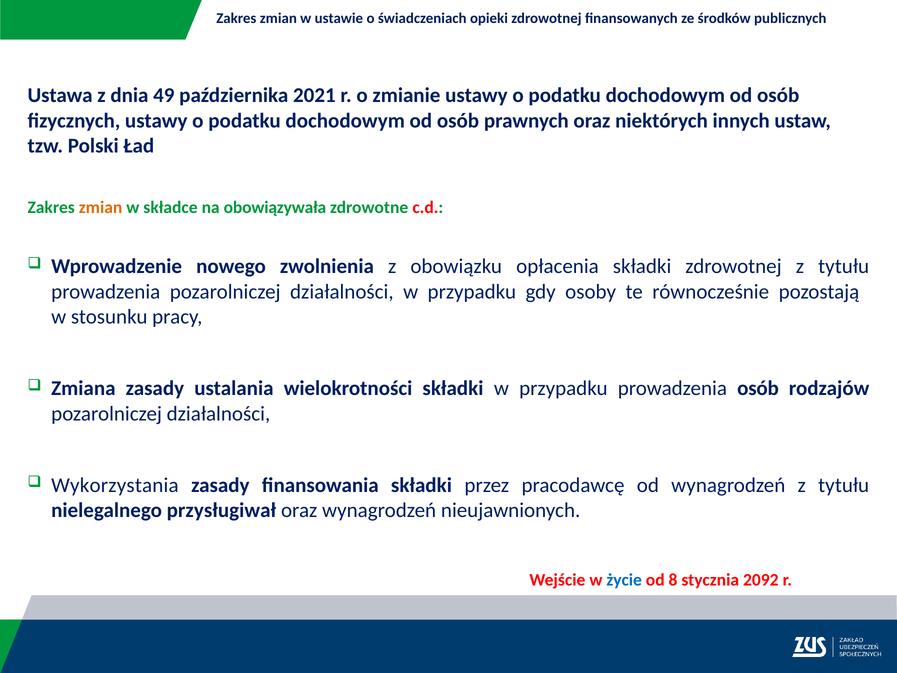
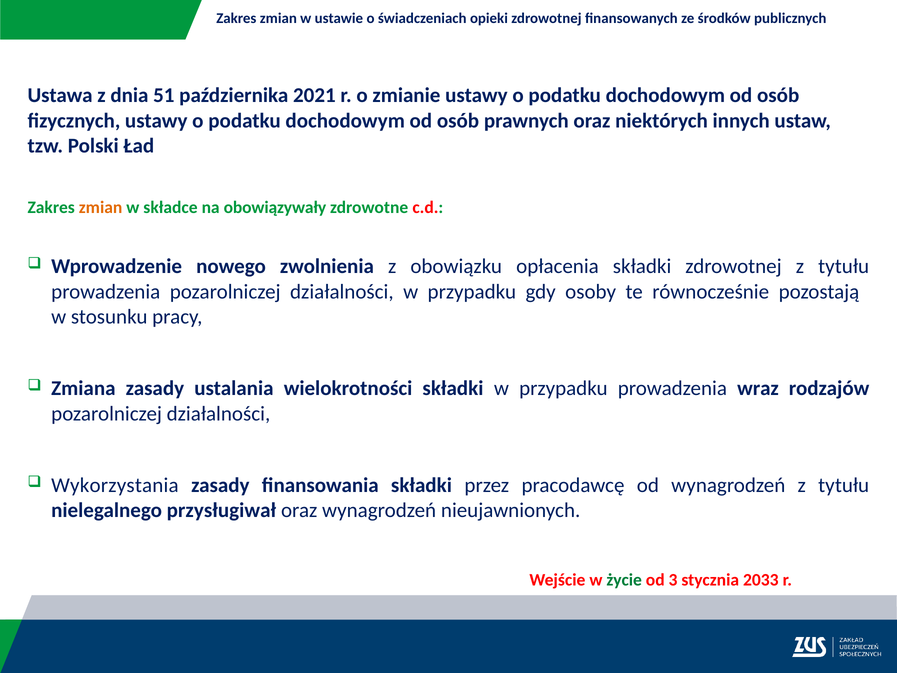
49: 49 -> 51 (164, 95)
obowiązywała: obowiązywała -> obowiązywały (275, 207)
prowadzenia osób: osób -> wraz (758, 388)
życie colour: blue -> green (624, 580)
8: 8 -> 3 (673, 580)
2092: 2092 -> 2033 (761, 580)
